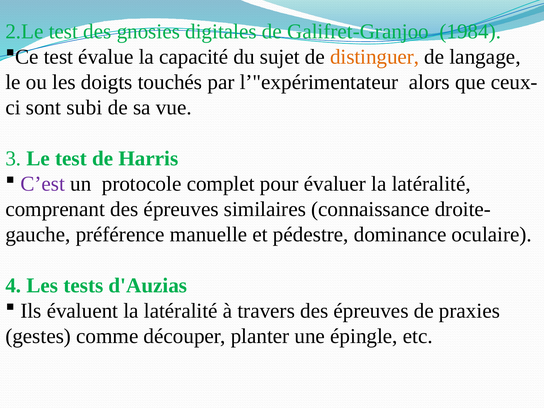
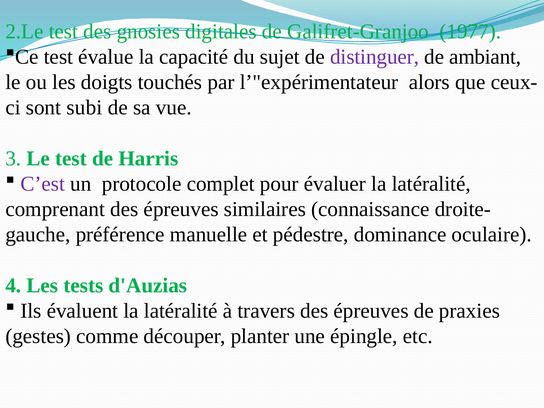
1984: 1984 -> 1977 (470, 31)
distinguer colour: orange -> purple (375, 57)
langage: langage -> ambiant (485, 57)
